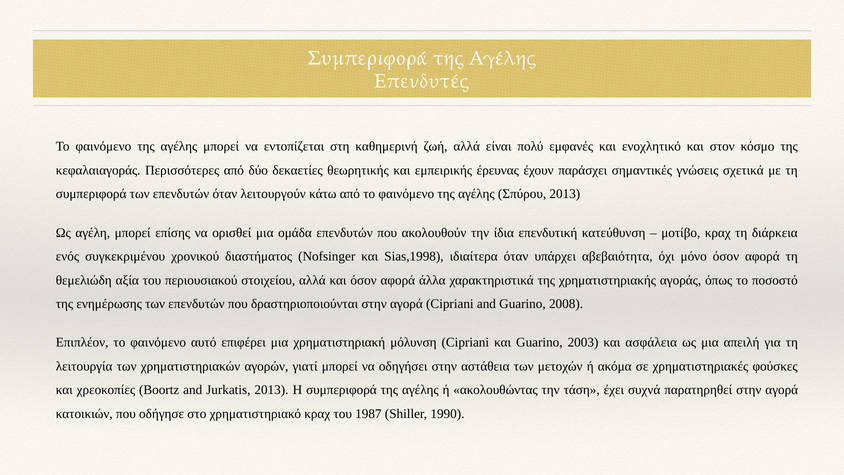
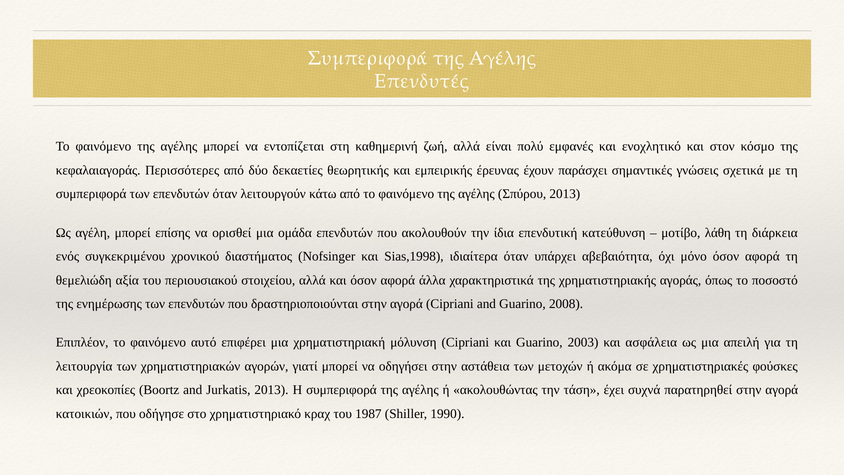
μοτίβο κραχ: κραχ -> λάθη (718, 233)
